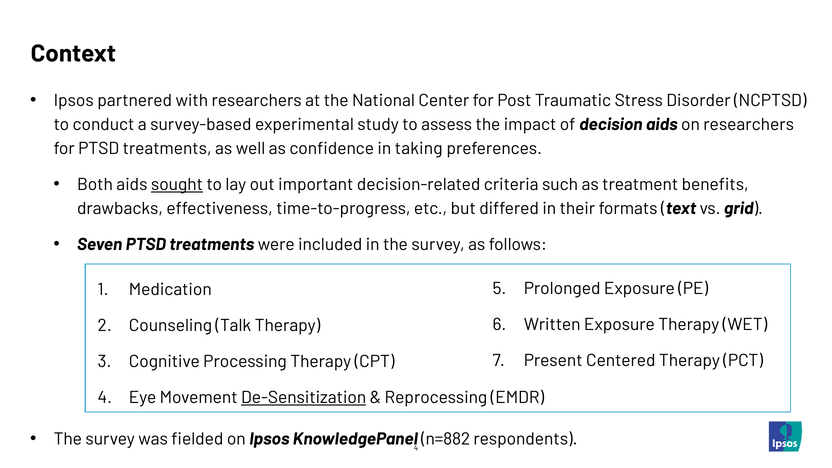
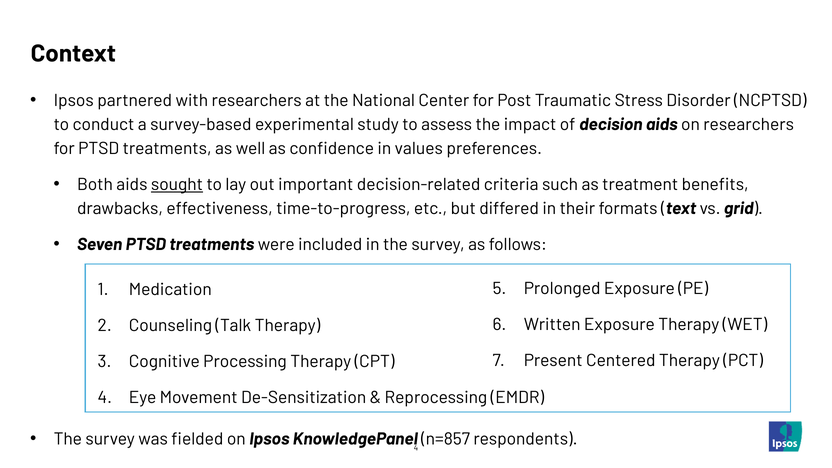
taking: taking -> values (419, 149)
De-Sensitization underline: present -> none (304, 398)
n=882: n=882 -> n=857 (446, 439)
